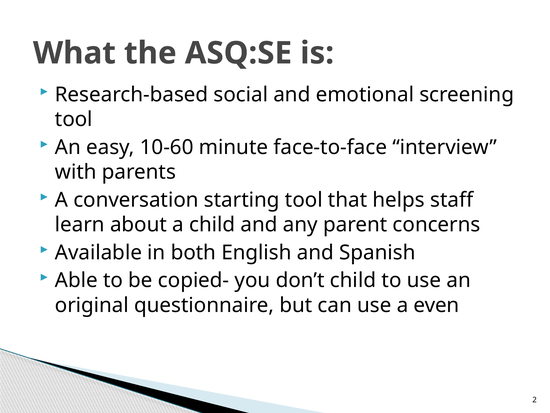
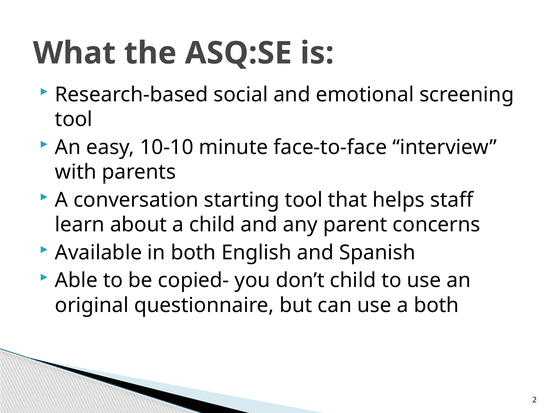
10-60: 10-60 -> 10-10 (167, 147)
a even: even -> both (436, 305)
